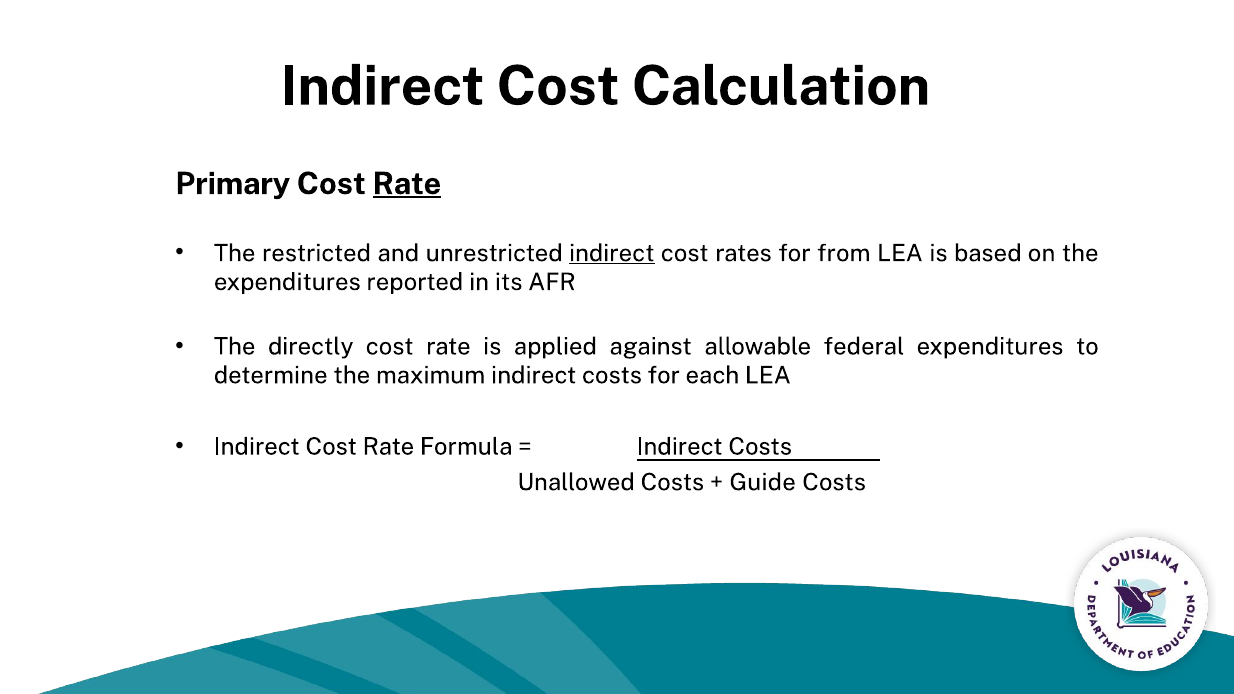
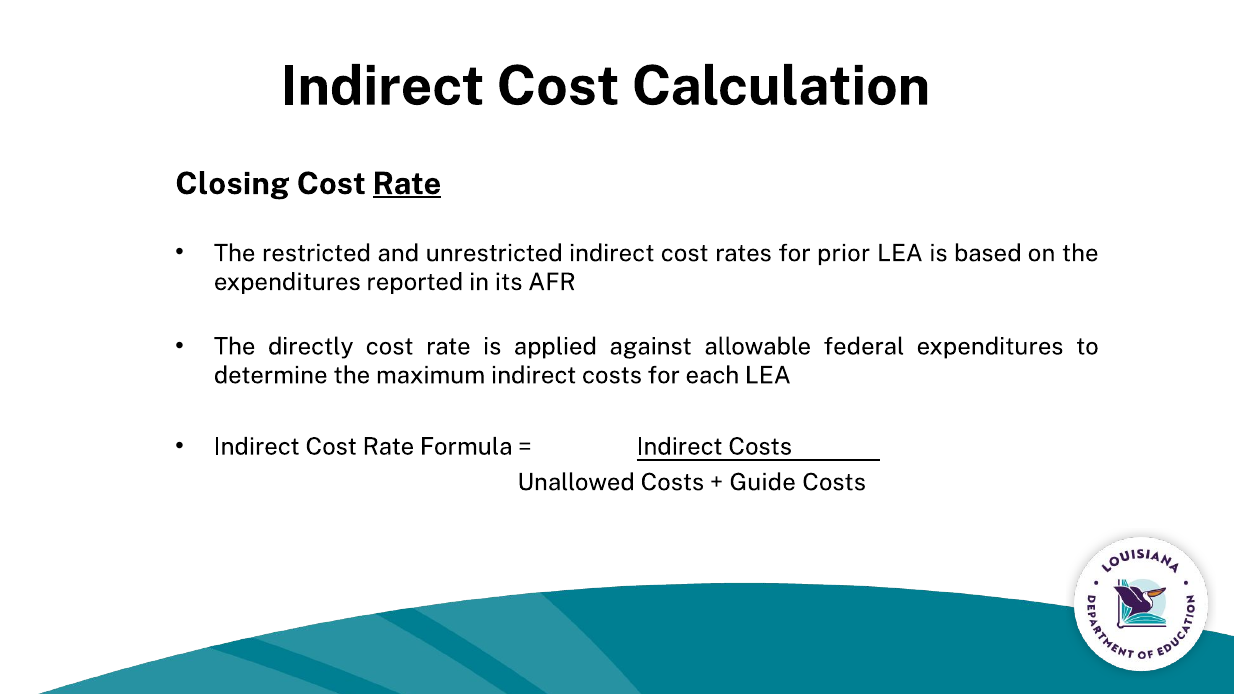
Primary: Primary -> Closing (232, 184)
indirect underline: present -> none (612, 253)
from: from -> prior (844, 253)
